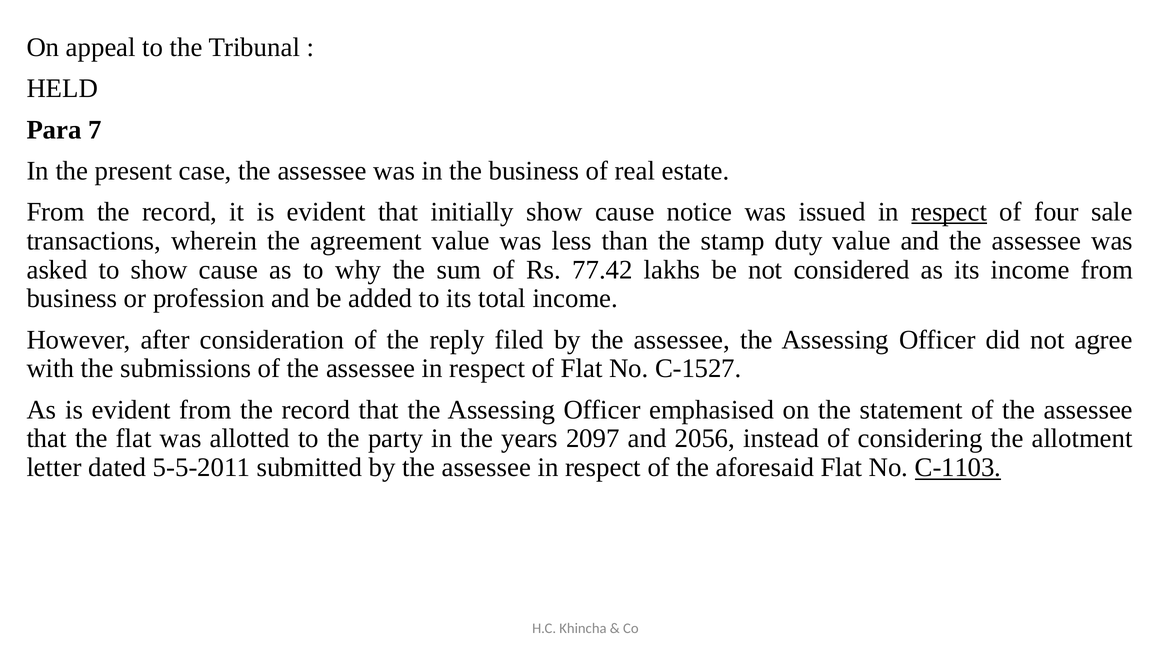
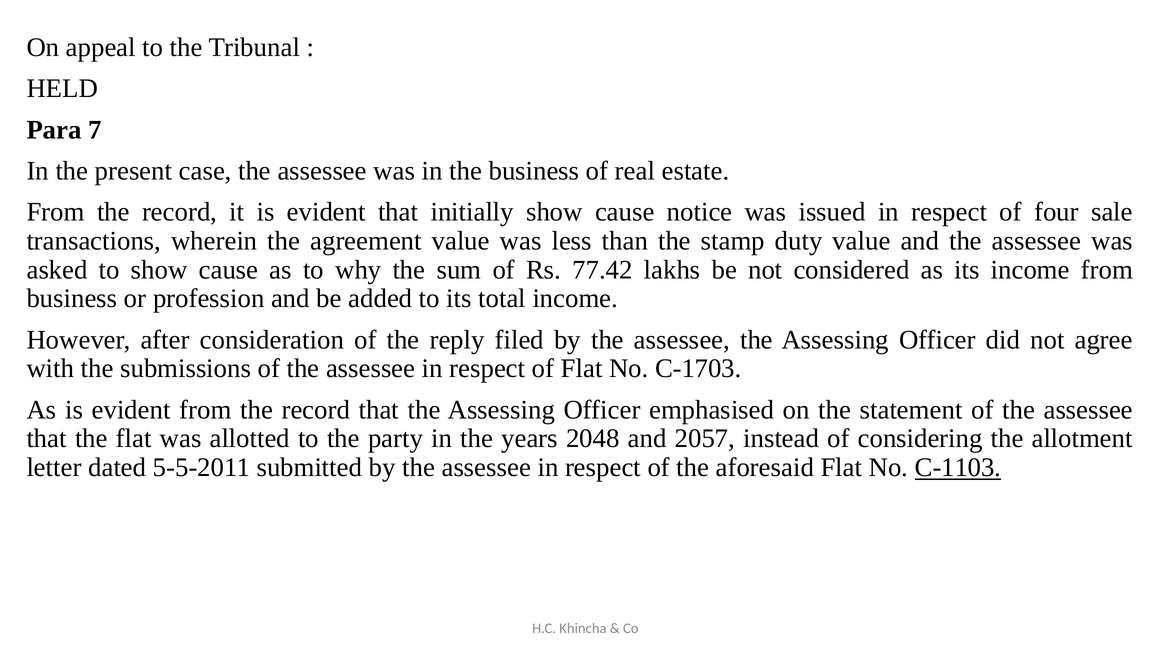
respect underline: present -> none (949, 212)
C-1527: C-1527 -> C-1703 (698, 369)
2097: 2097 -> 2048 (593, 439)
2056: 2056 -> 2057 (705, 439)
